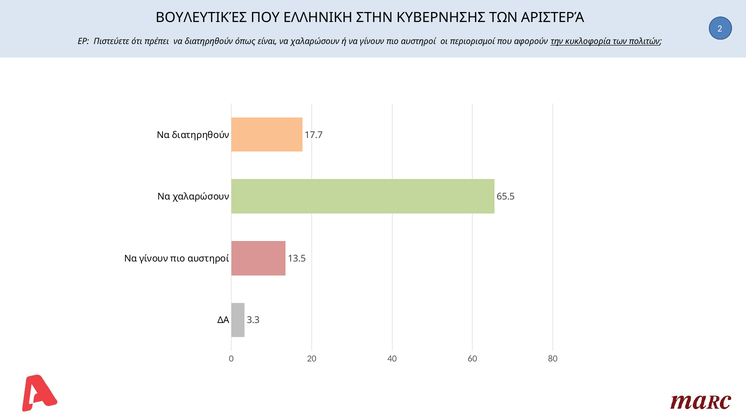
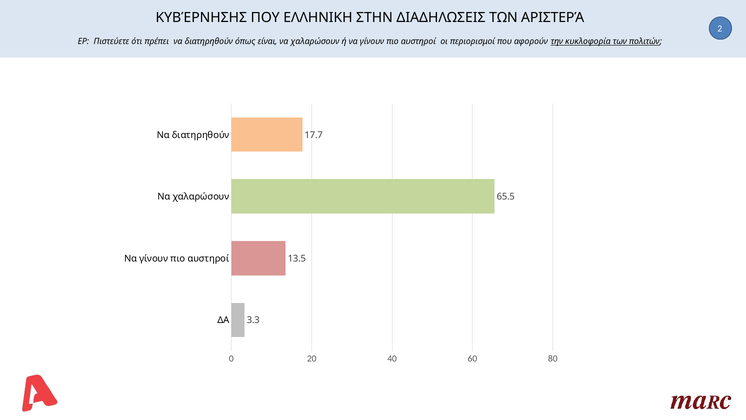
ΒΟΥΛΕΥΤΙΚΈΣ: ΒΟΥΛΕΥΤΙΚΈΣ -> ΚΥΒΈΡΝΗΣΗΣ (201, 17)
ΚΥΒΕΡΝΗΣΗΣ: ΚΥΒΕΡΝΗΣΗΣ -> ΔΙΑΔΗΛΩΣΕΙΣ (441, 17)
